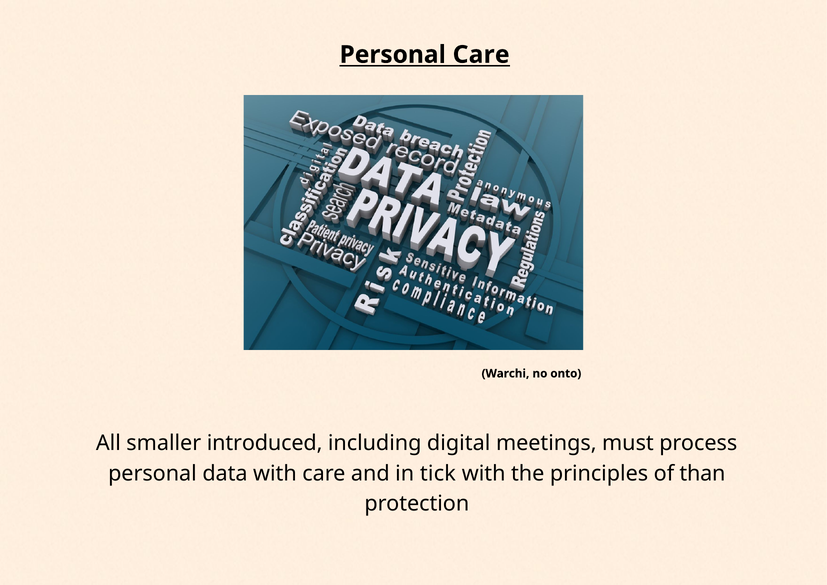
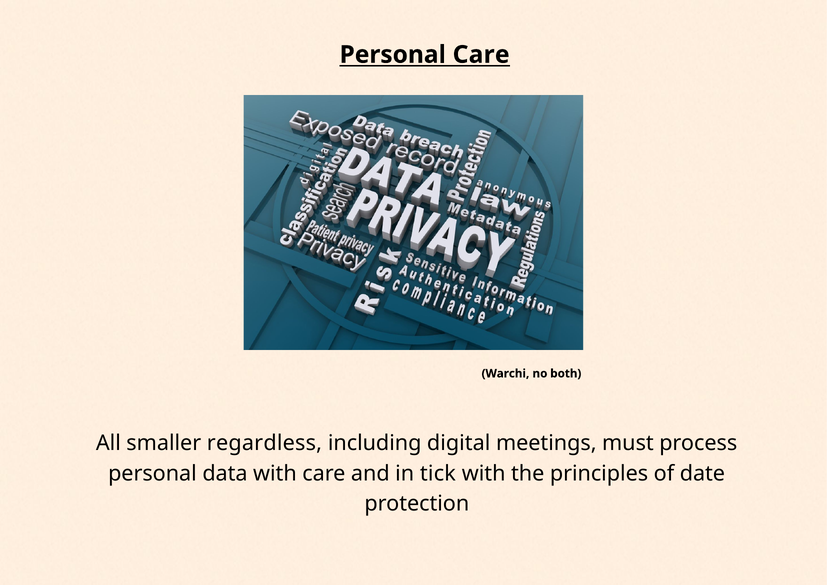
onto: onto -> both (566, 373)
introduced: introduced -> regardless (264, 443)
than: than -> date (702, 473)
